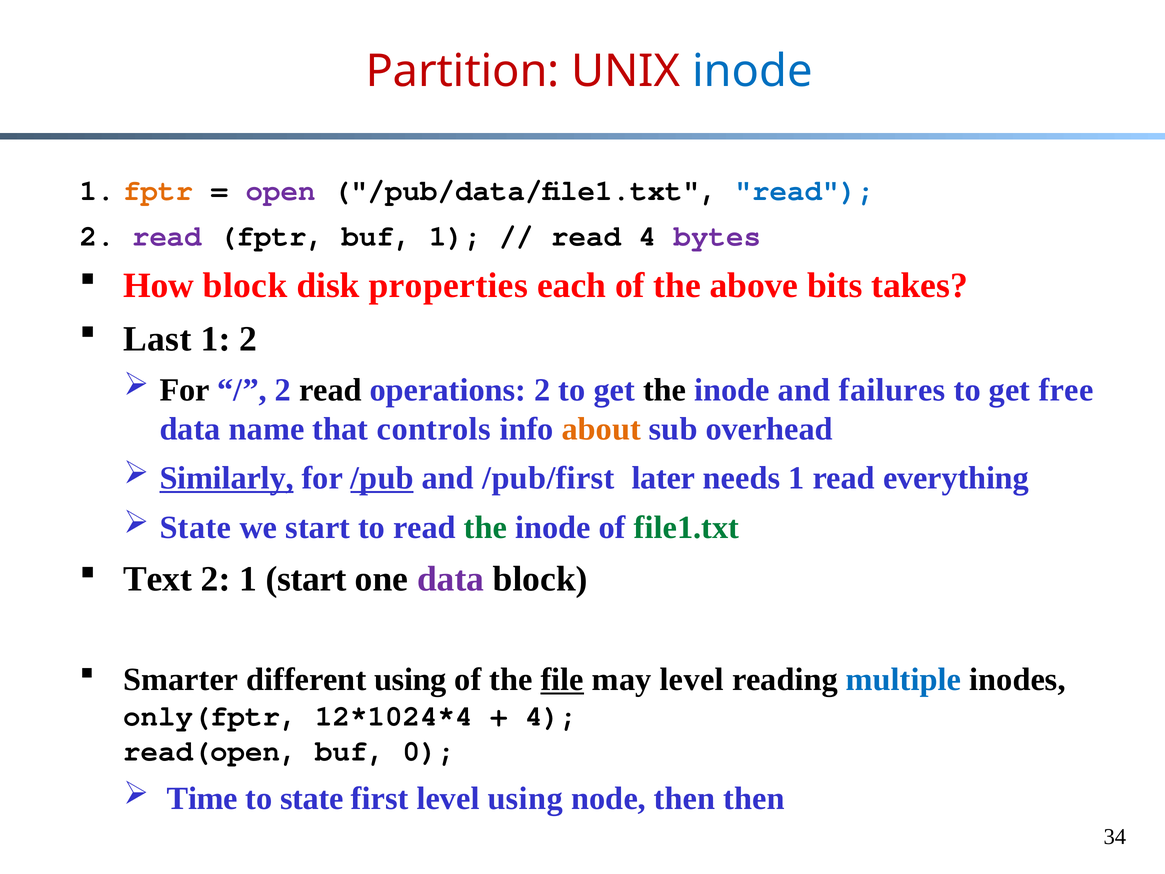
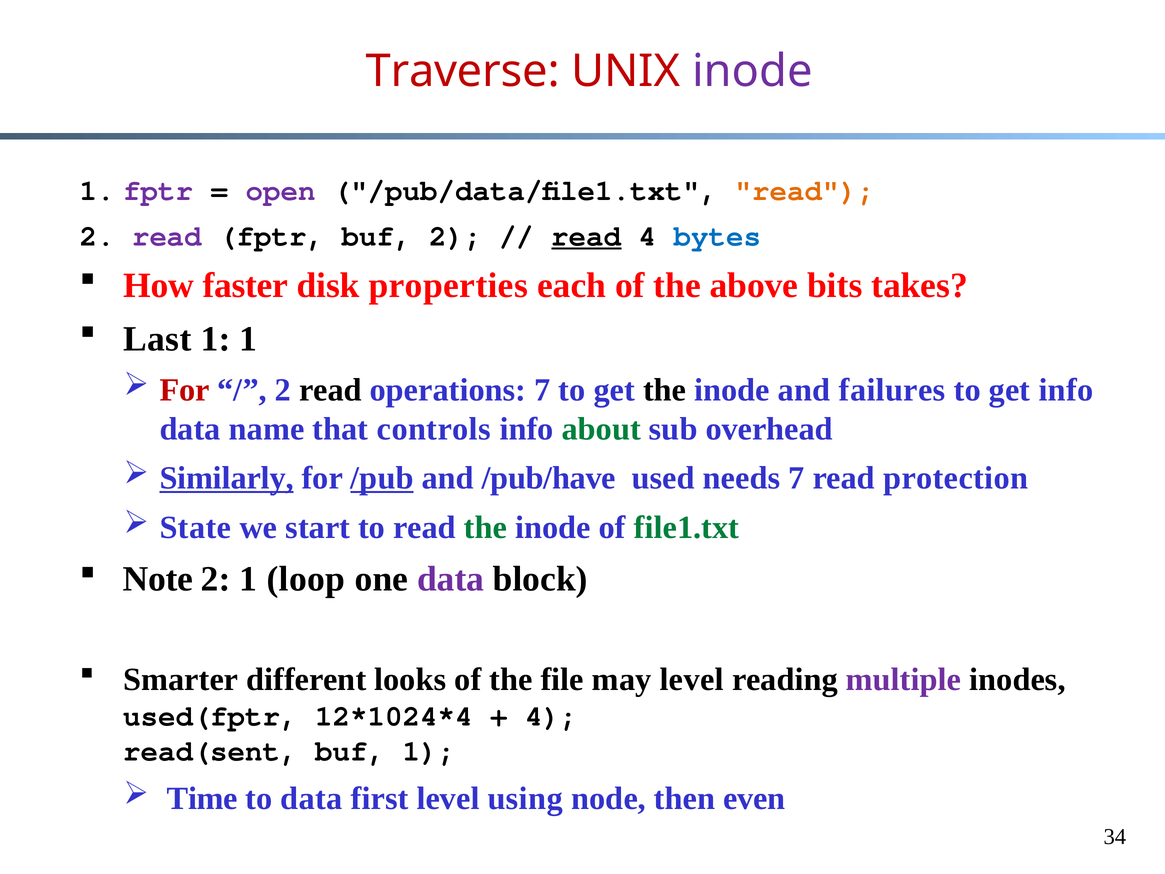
Partition: Partition -> Traverse (463, 71)
inode colour: blue -> purple (752, 71)
fptr colour: orange -> purple (158, 190)
read colour: blue -> orange (805, 190)
buf 1: 1 -> 2 (455, 236)
read underline: none -> present (586, 236)
bytes colour: purple -> blue (717, 236)
How block: block -> faster (245, 286)
1 2: 2 -> 1 (248, 339)
For colour: black -> red (185, 390)
operations 2: 2 -> 7 (542, 390)
get free: free -> info (1066, 390)
about colour: orange -> green (601, 429)
/pub/first: /pub/first -> /pub/have (549, 478)
later: later -> used (663, 478)
needs 1: 1 -> 7 (796, 478)
everything: everything -> protection (956, 478)
Text: Text -> Note (158, 579)
1 start: start -> loop (306, 579)
different using: using -> looks (410, 679)
file underline: present -> none (562, 679)
multiple colour: blue -> purple (904, 679)
only(fptr: only(fptr -> used(fptr (210, 716)
read(open: read(open -> read(sent (210, 751)
buf 0: 0 -> 1 (429, 751)
to state: state -> data (312, 799)
then then: then -> even (754, 799)
